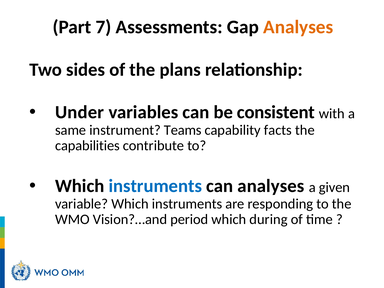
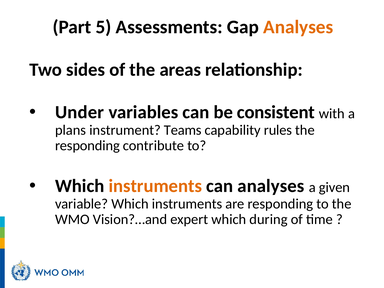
7: 7 -> 5 (104, 27)
plans: plans -> areas (180, 70)
same: same -> plans (71, 130)
facts: facts -> rules (278, 130)
capabilities: capabilities -> responding (87, 146)
instruments colour: blue -> orange (155, 186)
period: period -> expert (189, 219)
